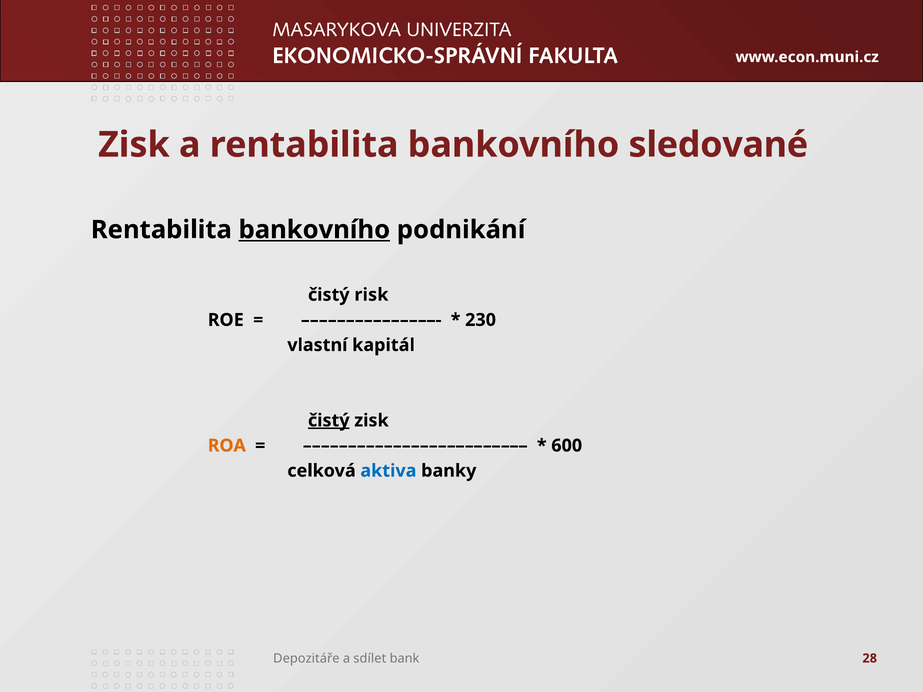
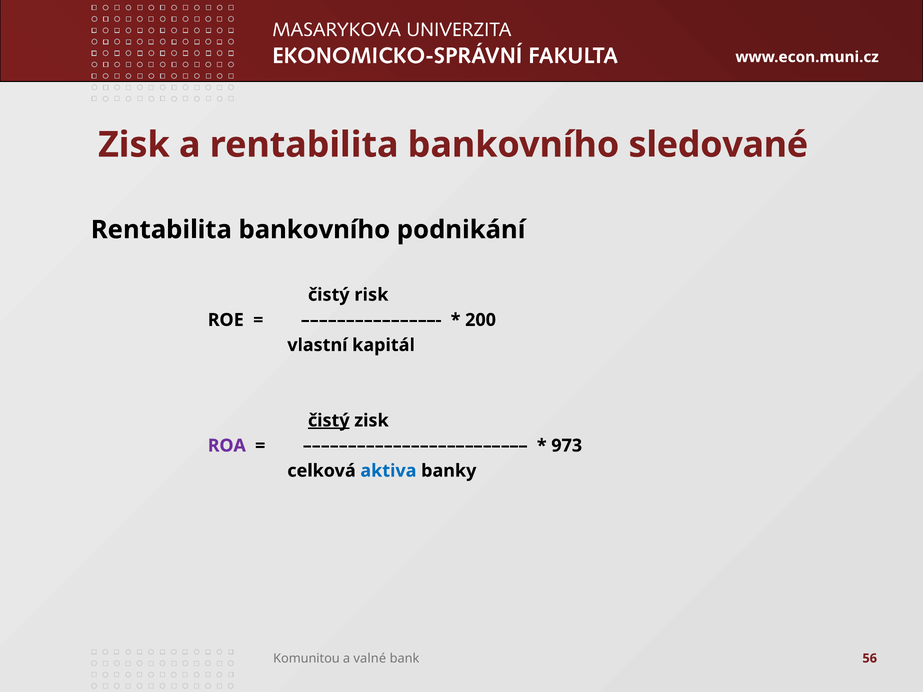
bankovního underline: present -> none (314, 230)
230: 230 -> 200 (481, 320)
ROA colour: orange -> purple (227, 446)
600: 600 -> 973 (567, 446)
Depozitáře: Depozitáře -> Komunitou (306, 659)
sdílet: sdílet -> valné (370, 659)
28: 28 -> 56 (870, 659)
